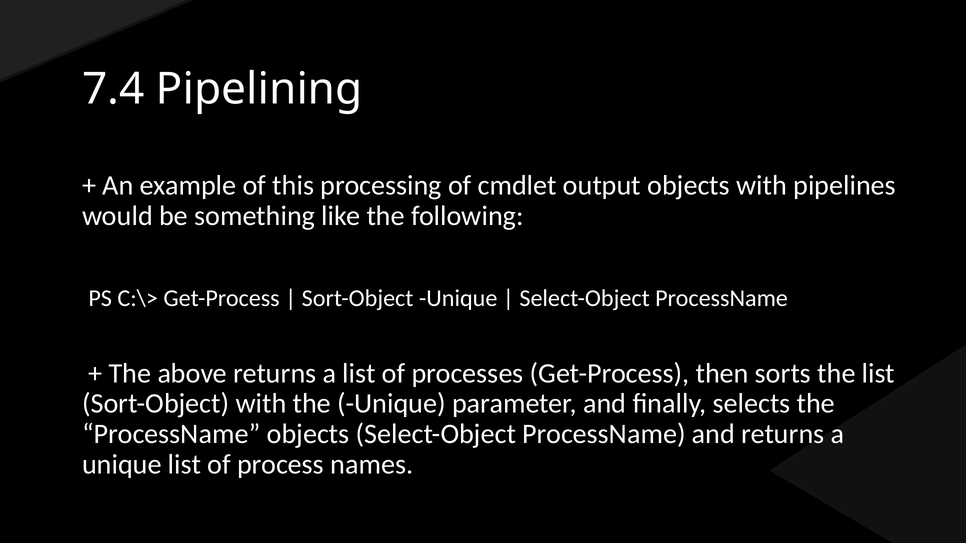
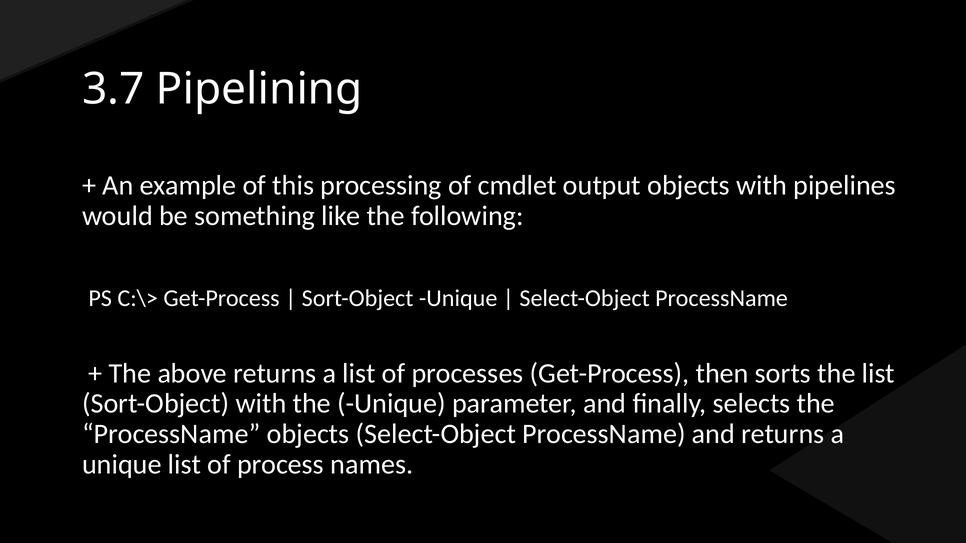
7.4: 7.4 -> 3.7 (113, 89)
